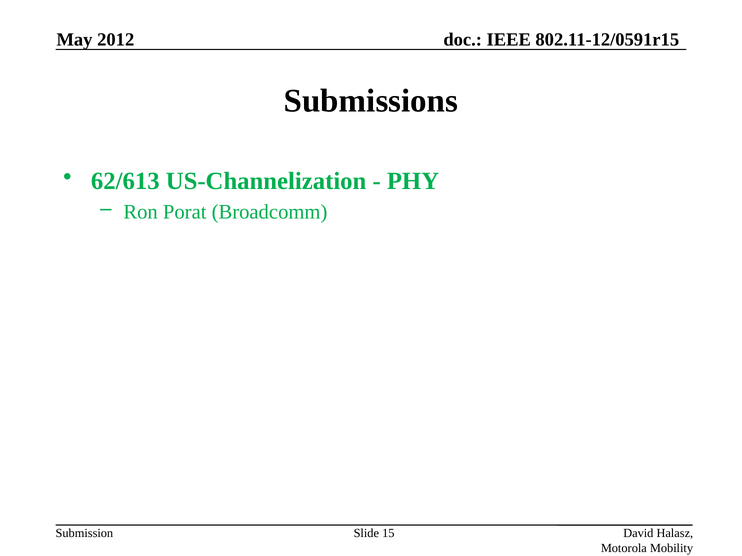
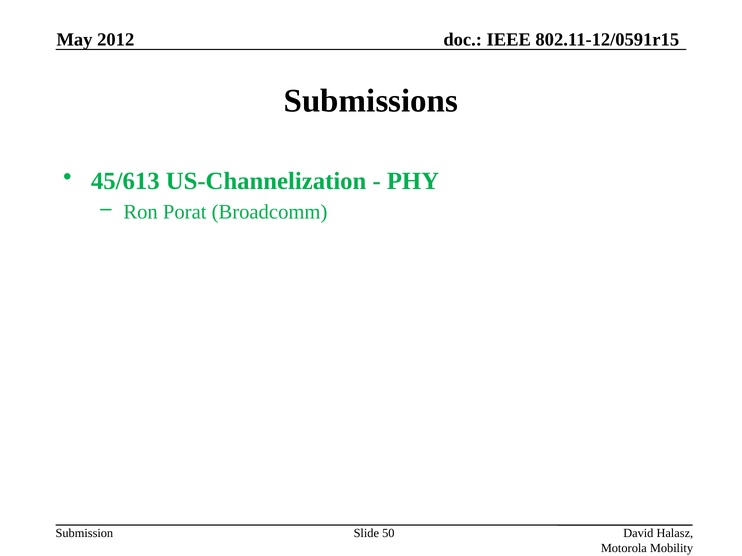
62/613: 62/613 -> 45/613 (125, 181)
15: 15 -> 50 (388, 534)
